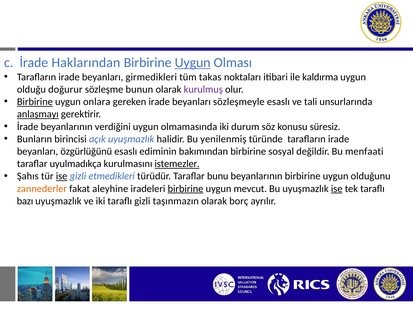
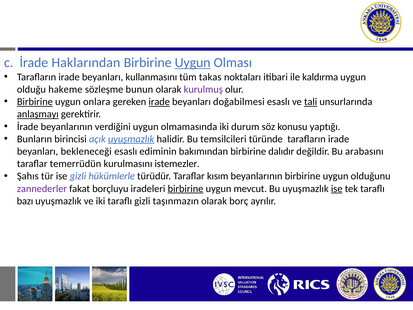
girmedikleri: girmedikleri -> kullanmasını (151, 77)
doğurur: doğurur -> hakeme (65, 89)
irade underline: none -> present (159, 102)
sözleşmeyle: sözleşmeyle -> doğabilmesi (239, 102)
tali underline: none -> present (311, 102)
süresiz: süresiz -> yaptığı (325, 126)
uyuşmazlık underline: none -> present (131, 139)
yenilenmiş: yenilenmiş -> temsilcileri (223, 139)
özgürlüğünü: özgürlüğünü -> bekleneceği (86, 151)
sosyal: sosyal -> dalıdır (281, 151)
menfaati: menfaati -> arabasını (364, 151)
uyulmadıkça: uyulmadıkça -> temerrüdün (75, 164)
istemezler underline: present -> none (177, 164)
ise underline: present -> none (62, 176)
etmedikleri: etmedikleri -> hükümlerle (112, 176)
bunu: bunu -> kısım (218, 176)
zannederler colour: orange -> purple (42, 188)
aleyhine: aleyhine -> borçluyu (110, 188)
